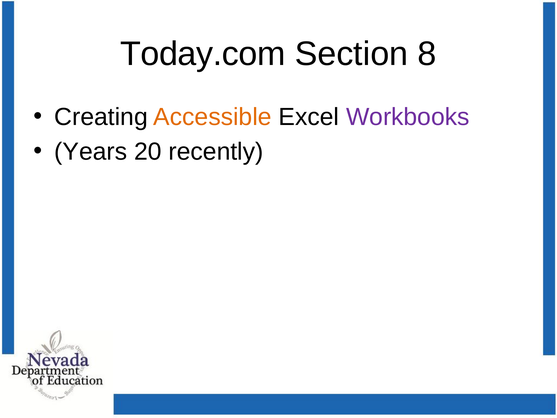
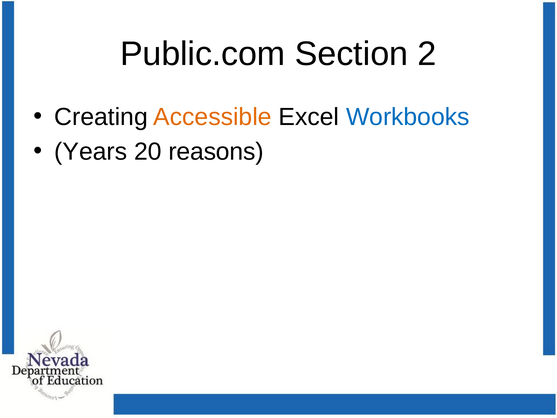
Today.com: Today.com -> Public.com (203, 54)
8: 8 -> 2 (427, 54)
Workbooks colour: purple -> blue (408, 117)
recently: recently -> reasons (216, 152)
